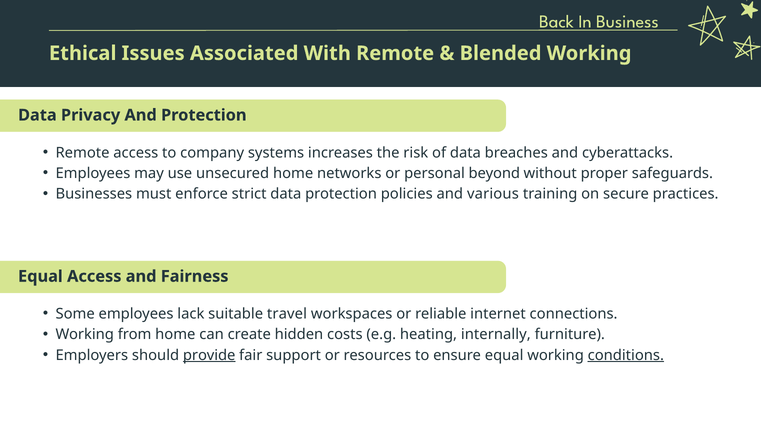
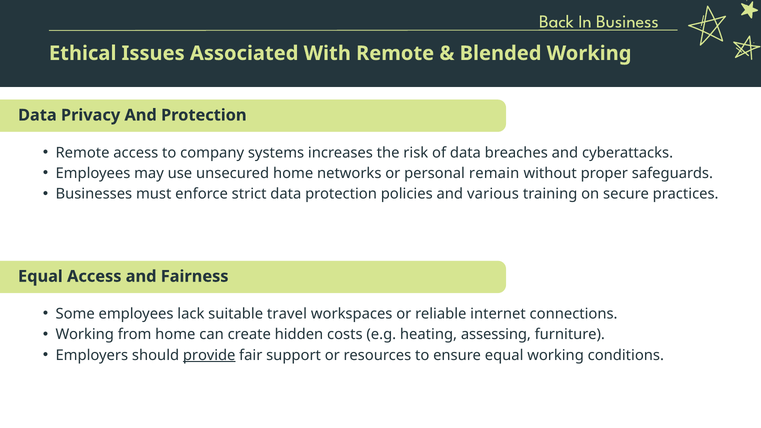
beyond: beyond -> remain (494, 173)
internally: internally -> assessing (496, 335)
conditions underline: present -> none (626, 355)
